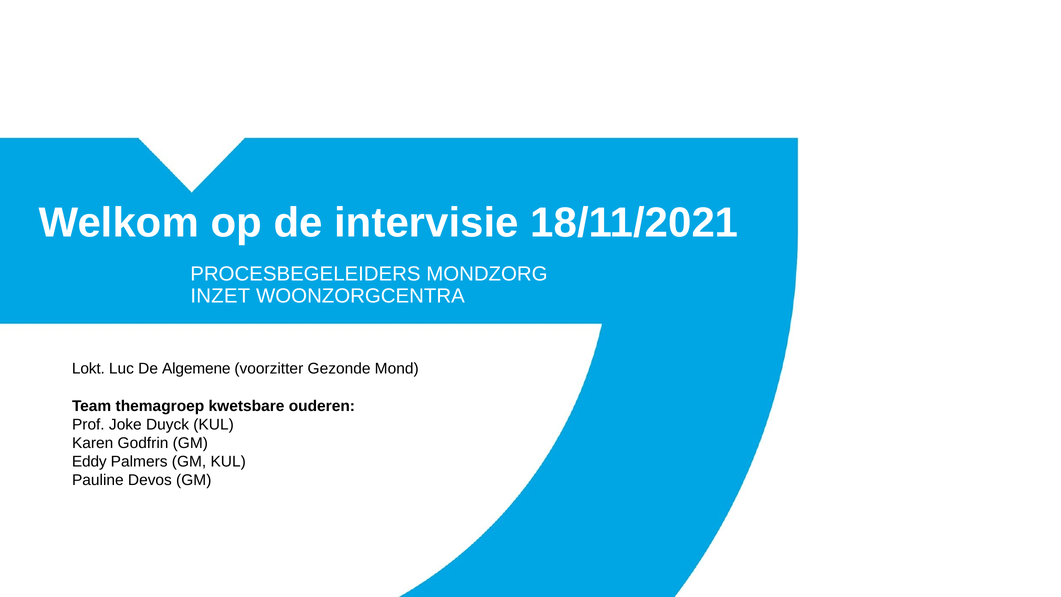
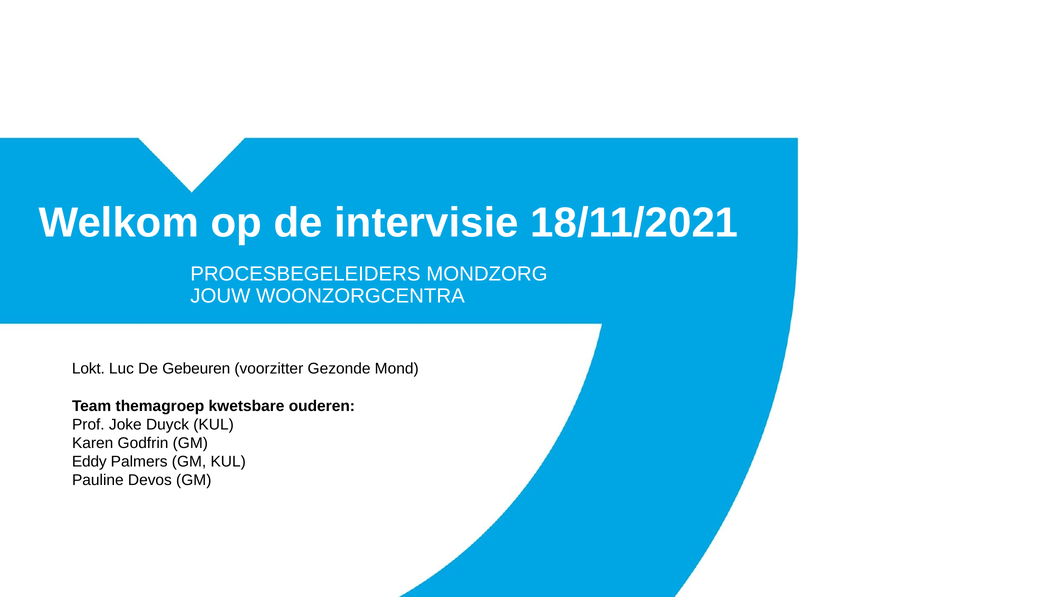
INZET: INZET -> JOUW (220, 296)
Algemene: Algemene -> Gebeuren (196, 369)
